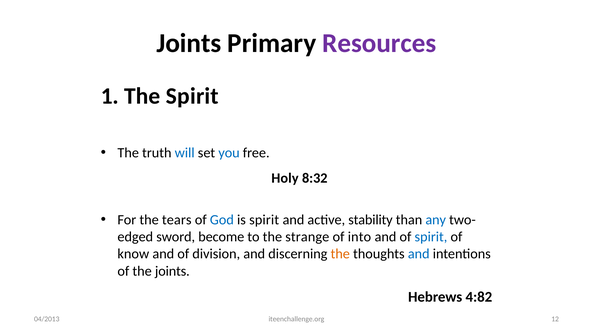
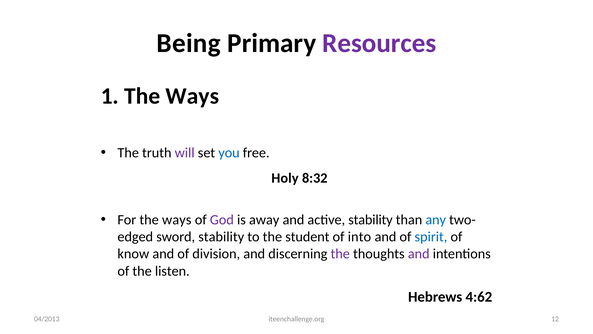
Joints: Joints -> Being (189, 43)
1 The Spirit: Spirit -> Ways (192, 96)
will colour: blue -> purple (185, 152)
For the tears: tears -> ways (177, 220)
God colour: blue -> purple (222, 220)
is spirit: spirit -> away (264, 220)
sword become: become -> stability (221, 237)
strange: strange -> student (307, 237)
the colour: orange -> purple (340, 254)
and colour: blue -> purple (419, 254)
the joints: joints -> listen (172, 271)
4:82: 4:82 -> 4:62 (479, 297)
